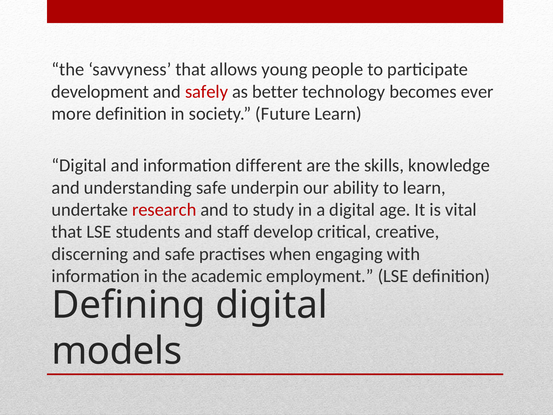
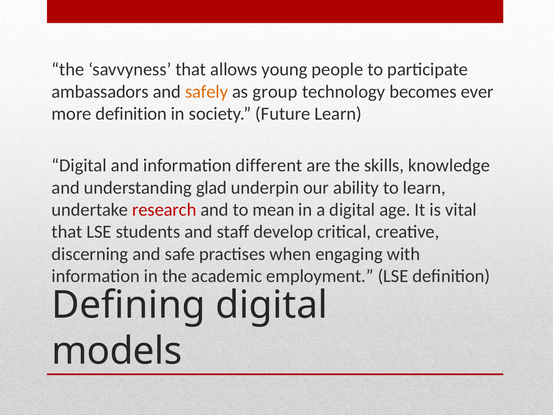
development: development -> ambassadors (100, 92)
safely colour: red -> orange (207, 92)
better: better -> group (275, 92)
understanding safe: safe -> glad (212, 187)
study: study -> mean (274, 210)
